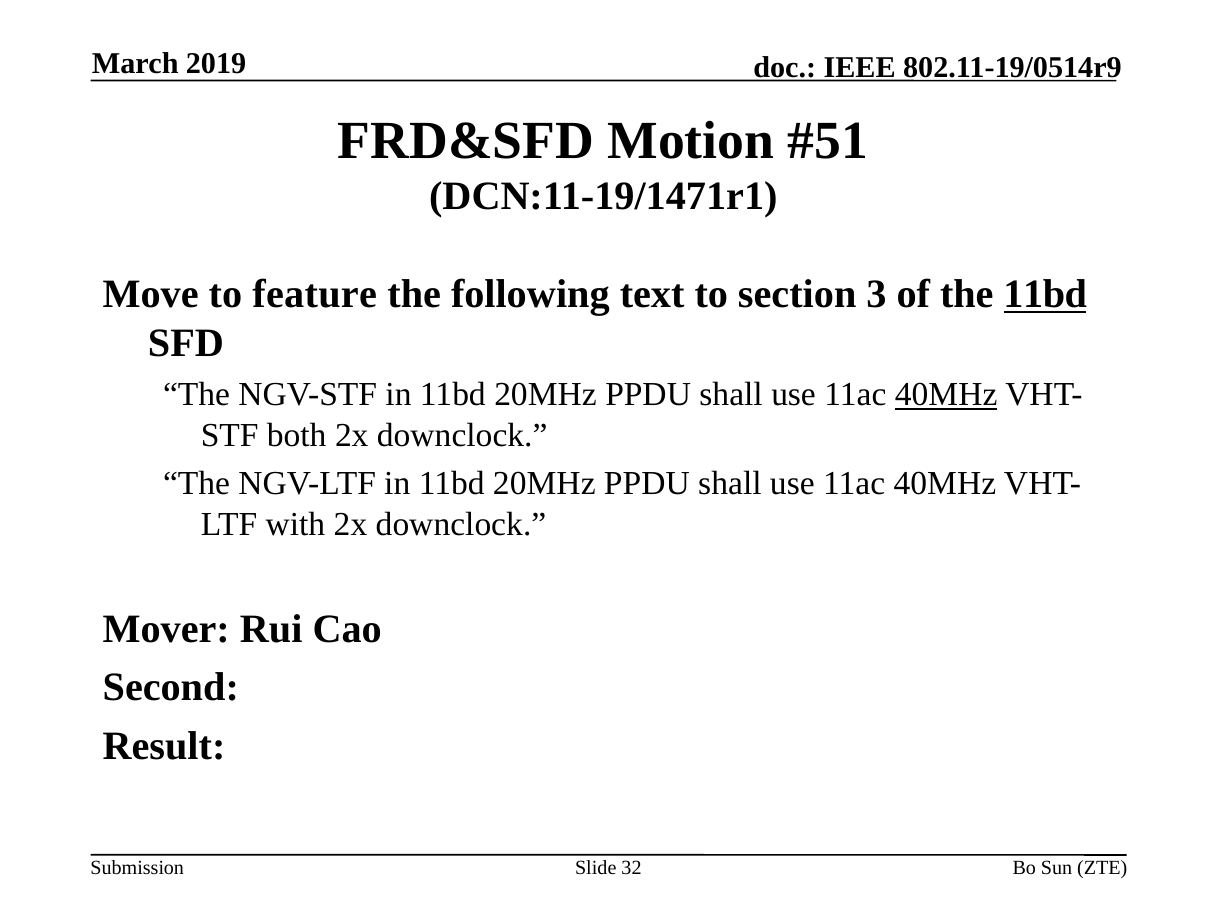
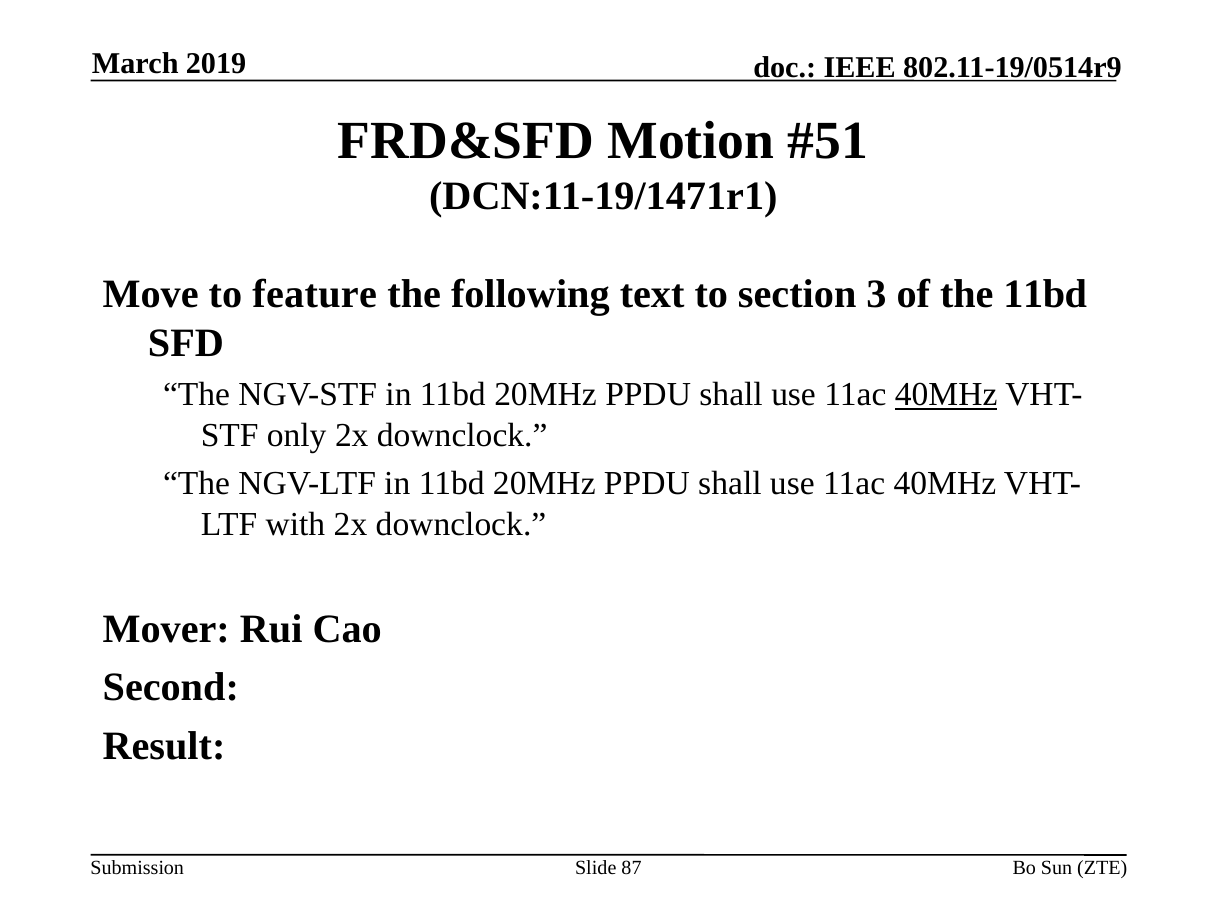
11bd underline: present -> none (1045, 295)
both: both -> only (297, 435)
32: 32 -> 87 (632, 868)
